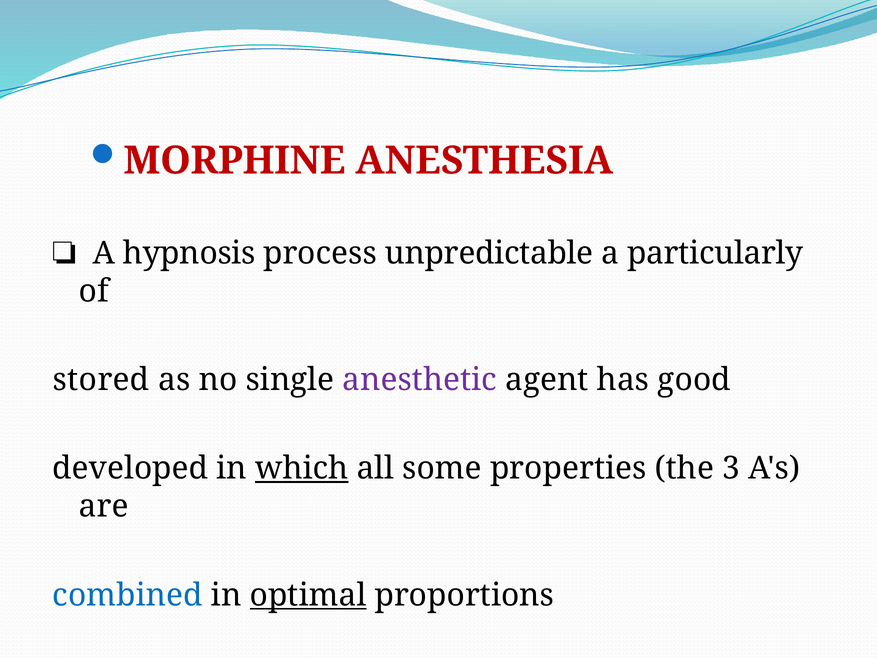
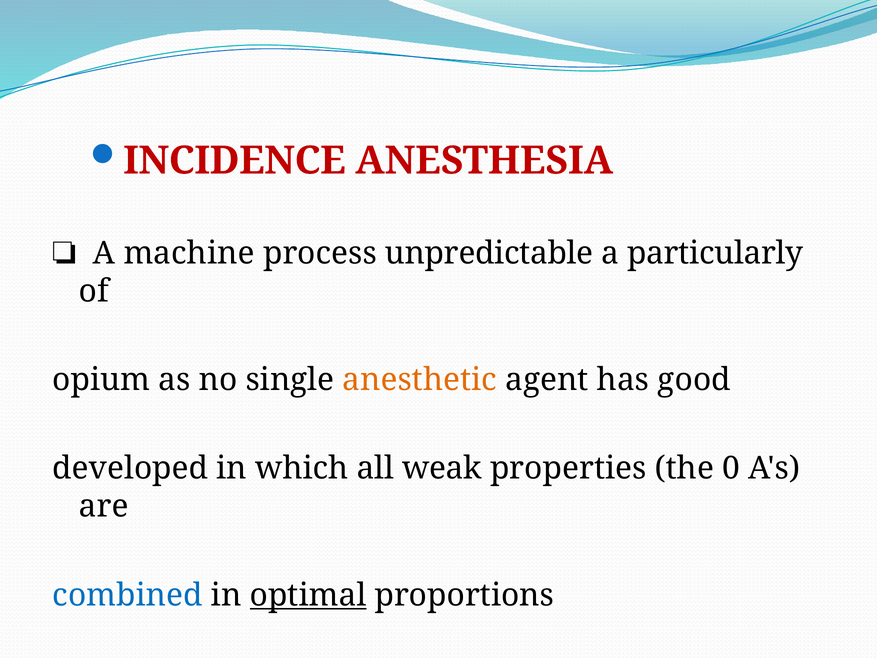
MORPHINE: MORPHINE -> INCIDENCE (234, 161)
hypnosis: hypnosis -> machine (189, 253)
stored: stored -> opium (101, 380)
anesthetic colour: purple -> orange (420, 380)
which underline: present -> none (302, 468)
some: some -> weak (442, 468)
3: 3 -> 0 (731, 468)
